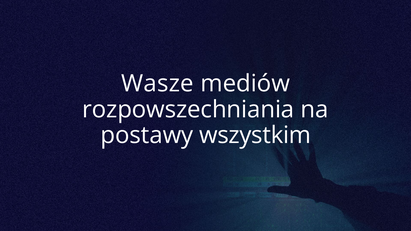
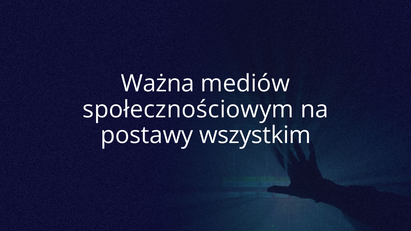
Wasze: Wasze -> Ważna (158, 84)
rozpowszechniania: rozpowszechniania -> społecznościowym (188, 110)
